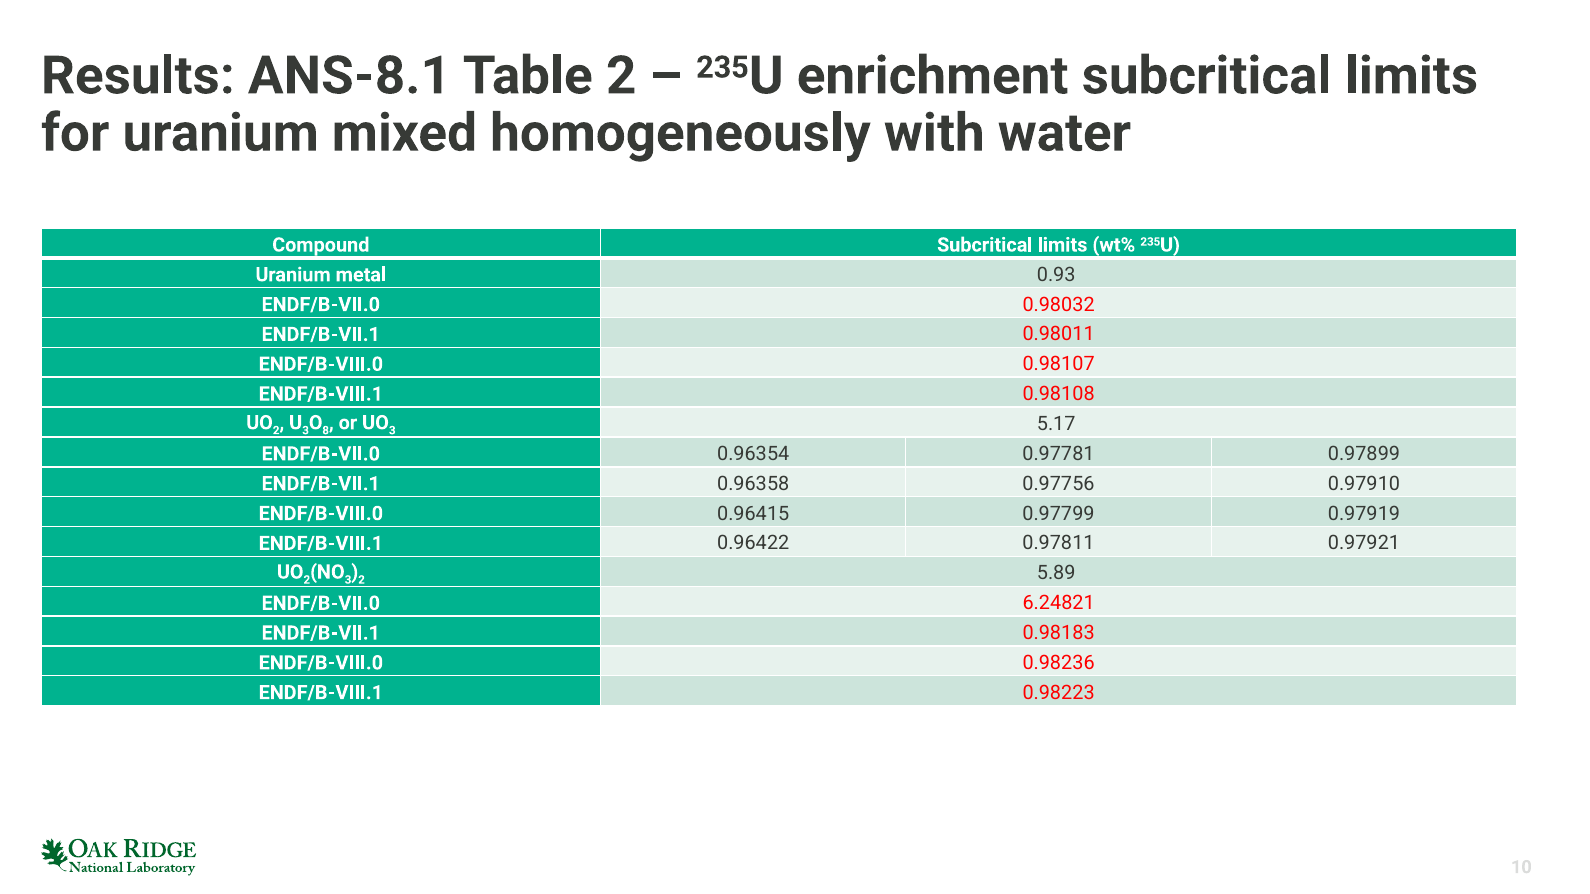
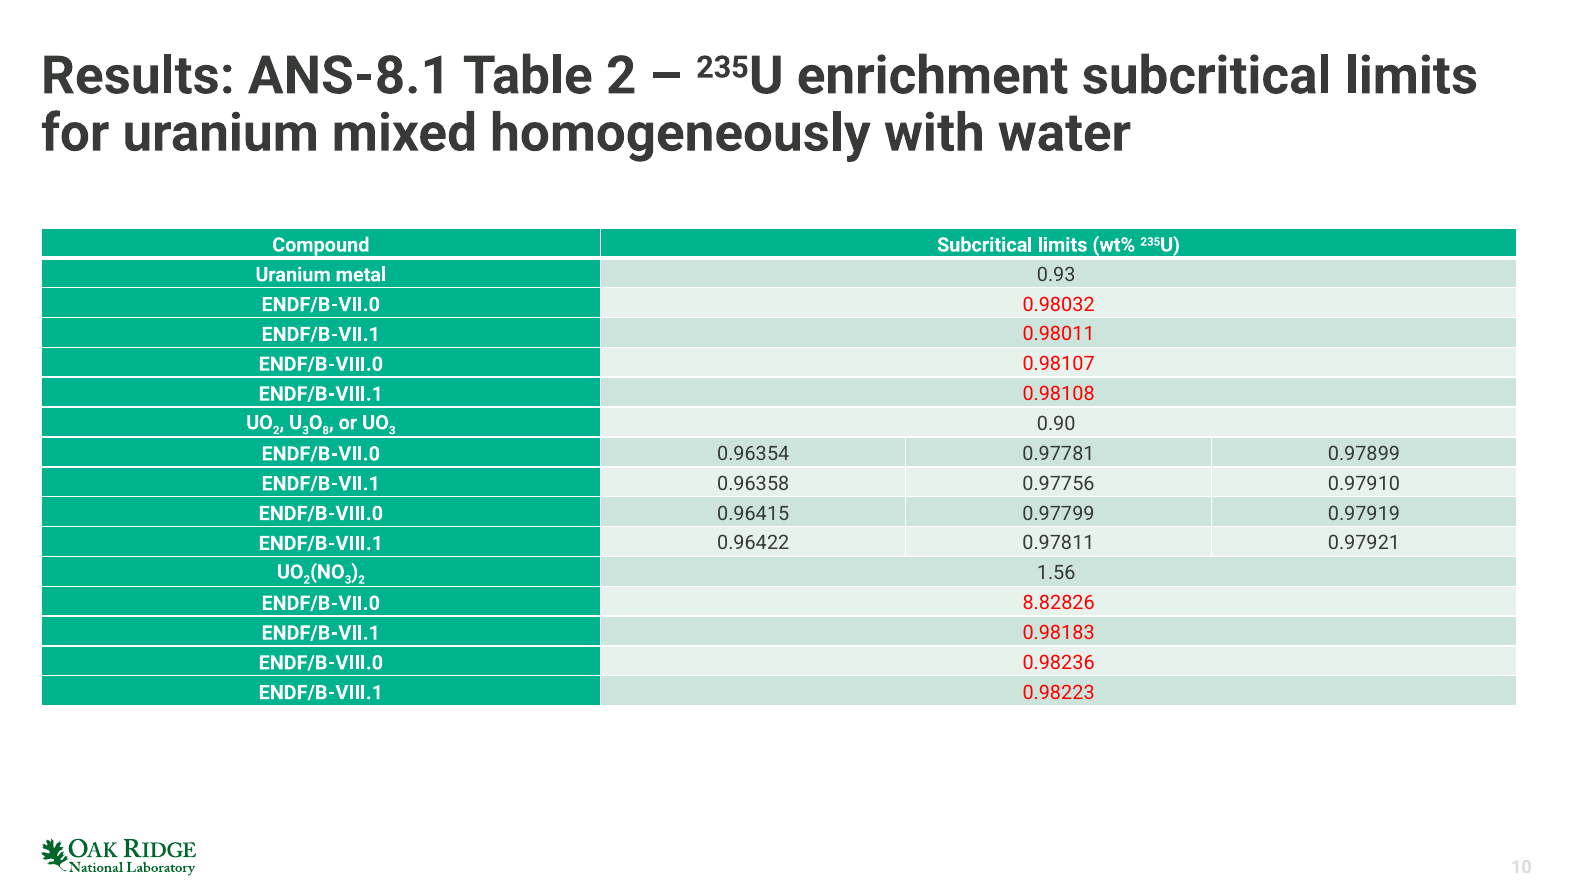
5.17: 5.17 -> 0.90 (1056, 424)
5.89: 5.89 -> 1.56 (1056, 574)
6.24821: 6.24821 -> 8.82826 (1059, 603)
